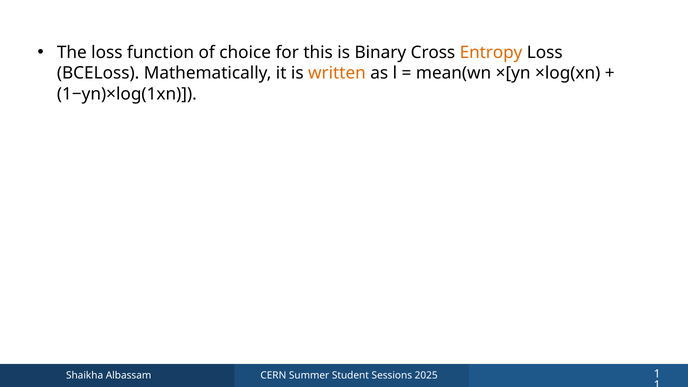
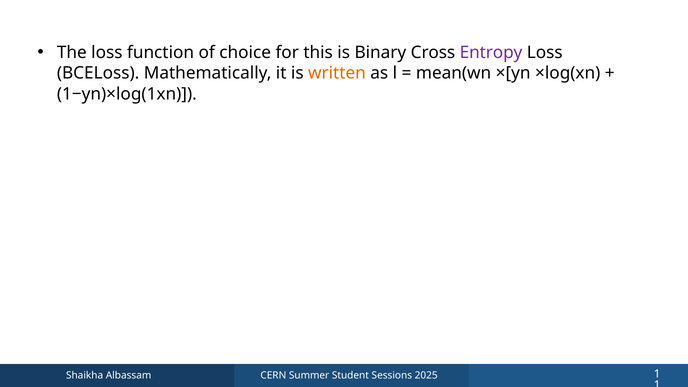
Entropy colour: orange -> purple (491, 53)
